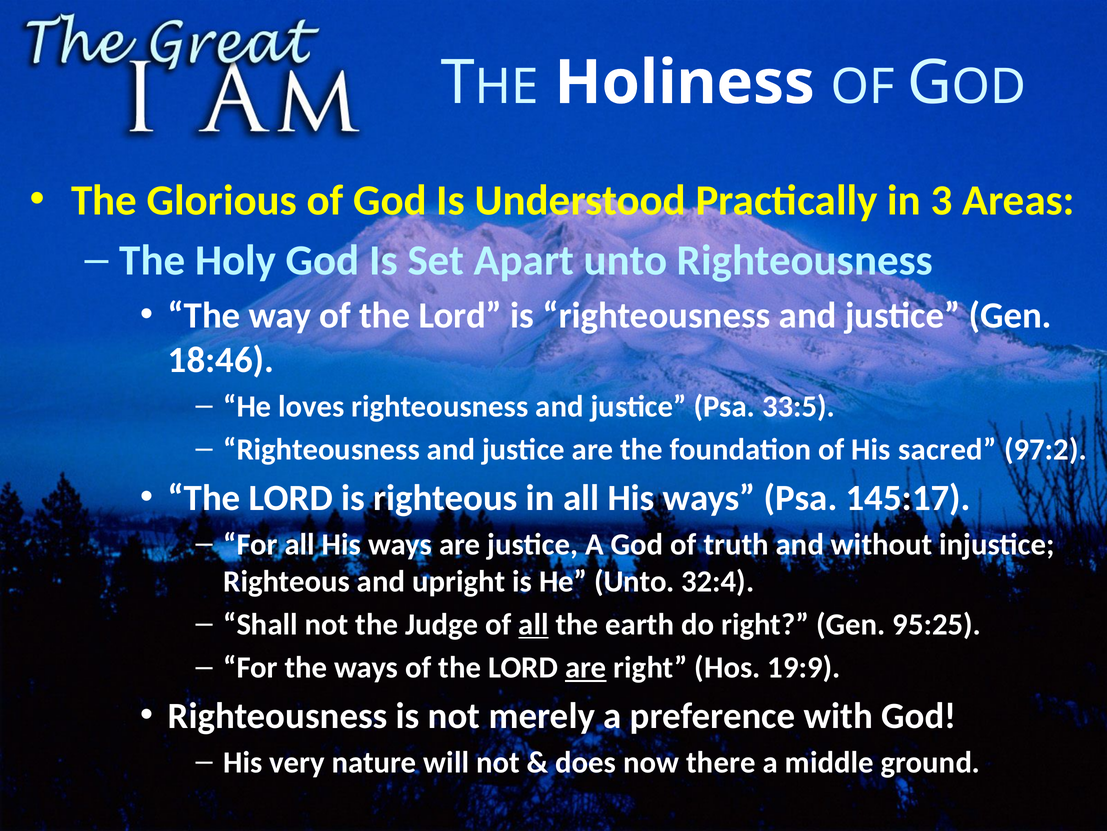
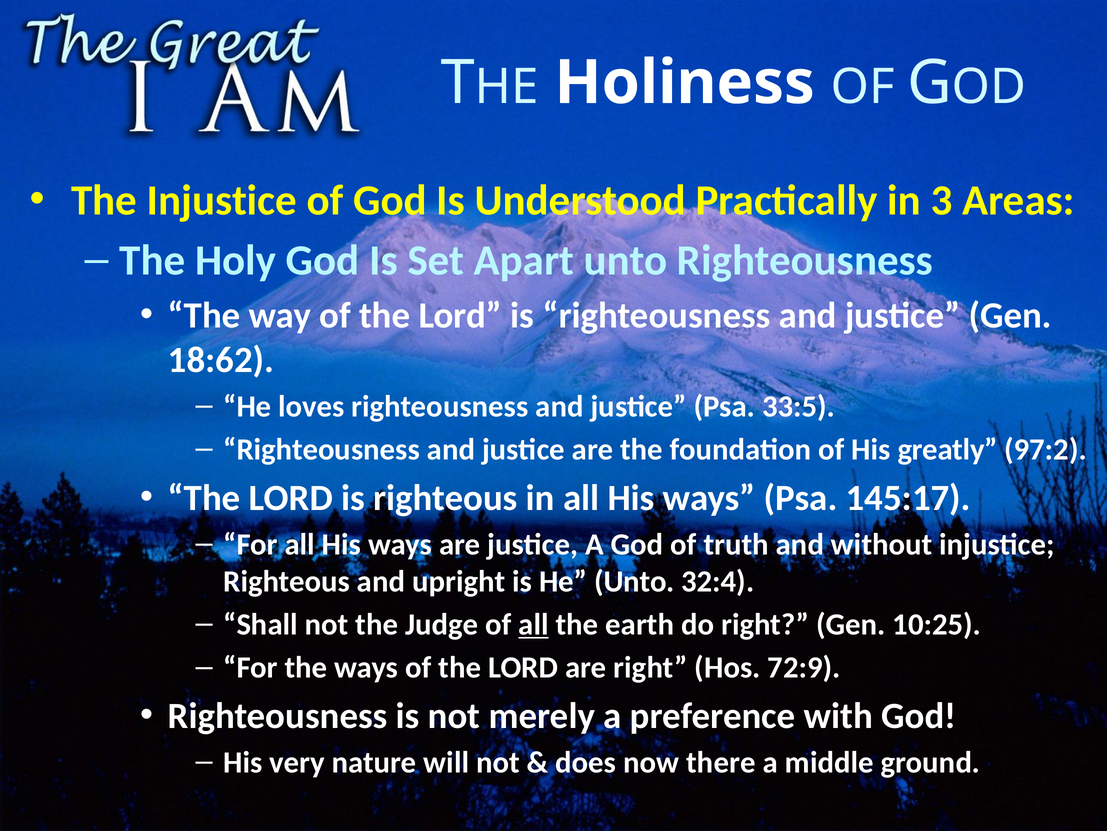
The Glorious: Glorious -> Injustice (222, 200)
18:46: 18:46 -> 18:62 (221, 360)
sacred: sacred -> greatly (948, 449)
95:25: 95:25 -> 10:25 (937, 624)
are underline: present -> none (586, 667)
19:9: 19:9 -> 72:9 (804, 667)
